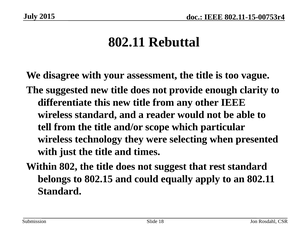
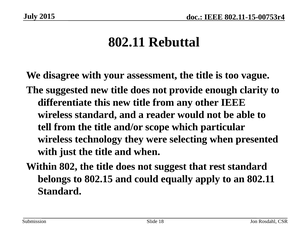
and times: times -> when (147, 152)
